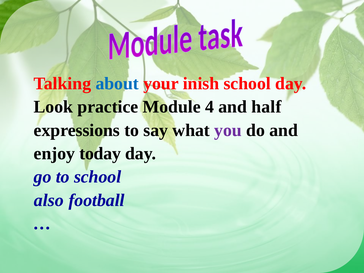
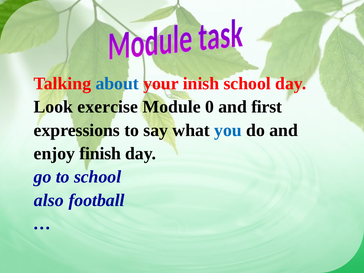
practice: practice -> exercise (108, 107)
4: 4 -> 0 (209, 107)
half: half -> first (267, 107)
you colour: purple -> blue (228, 130)
today: today -> finish (100, 154)
